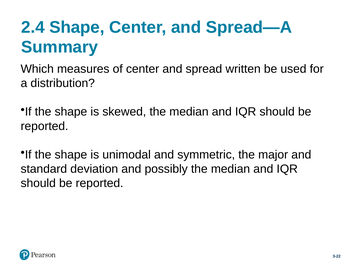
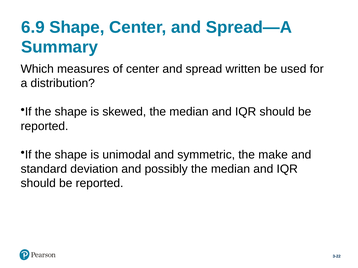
2.4: 2.4 -> 6.9 (33, 27)
major: major -> make (273, 155)
